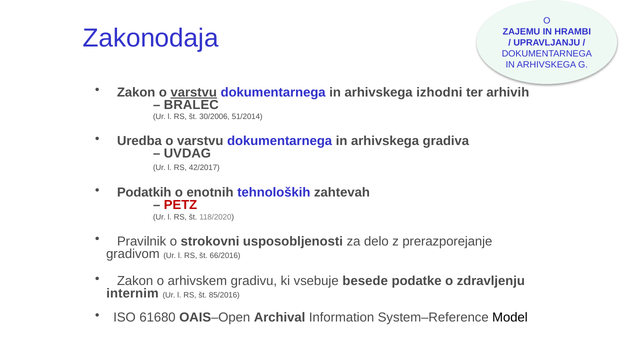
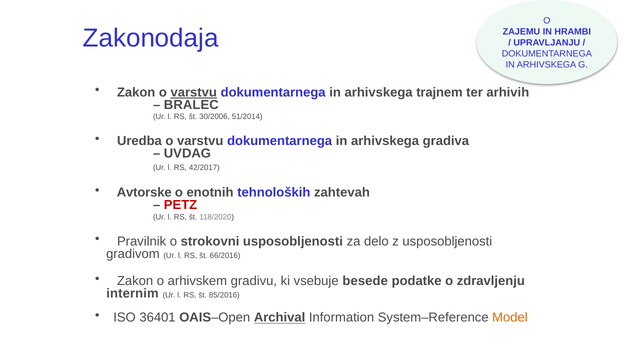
izhodni: izhodni -> trajnem (439, 92)
Podatkih: Podatkih -> Avtorske (144, 193)
z prerazporejanje: prerazporejanje -> usposobljenosti (447, 242)
61680: 61680 -> 36401 (158, 318)
Archival underline: none -> present (280, 318)
Model colour: black -> orange (510, 318)
